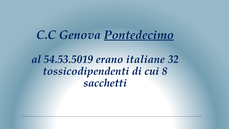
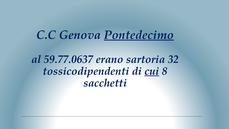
54.53.5019: 54.53.5019 -> 59.77.0637 (68, 59)
italiane: italiane -> sartoria (146, 59)
cui underline: none -> present (152, 71)
